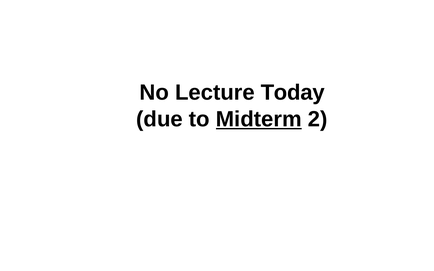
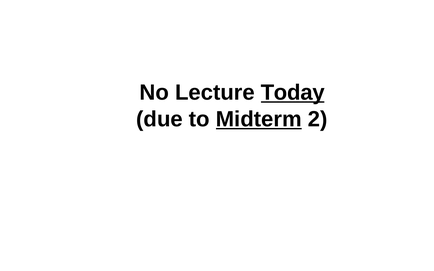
Today underline: none -> present (293, 93)
